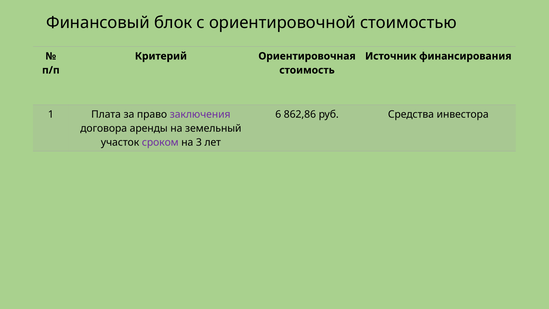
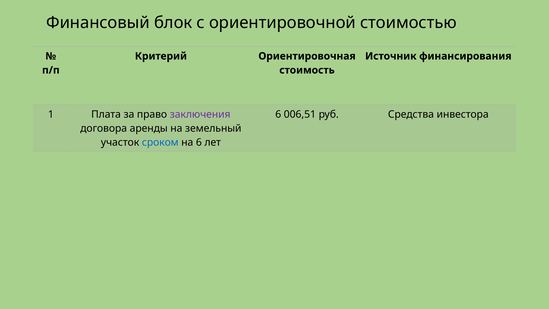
862,86: 862,86 -> 006,51 (300, 114)
сроком colour: purple -> blue (160, 142)
на 3: 3 -> 6 (199, 142)
